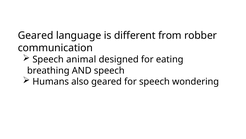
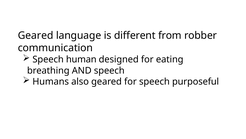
animal: animal -> human (81, 59)
wondering: wondering -> purposeful (196, 81)
